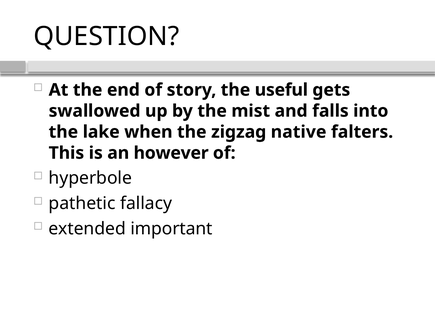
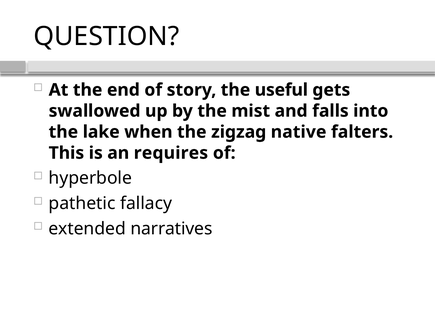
however: however -> requires (171, 153)
important: important -> narratives (171, 229)
